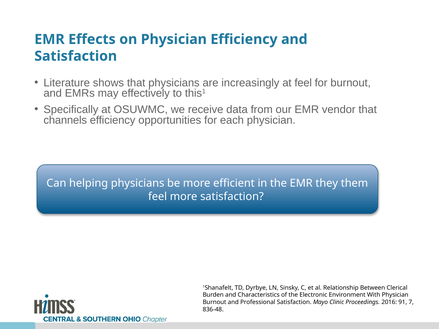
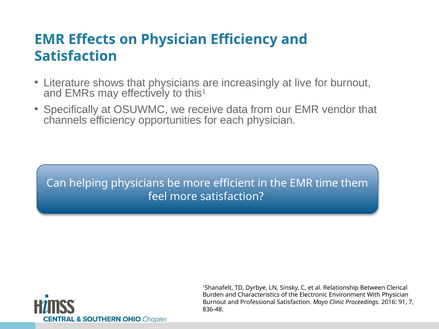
at feel: feel -> live (303, 83)
they: they -> time (327, 183)
